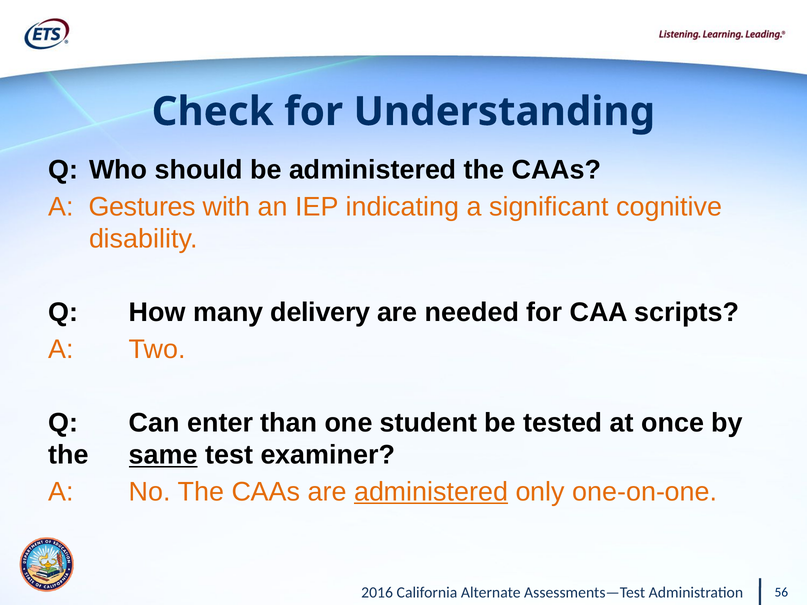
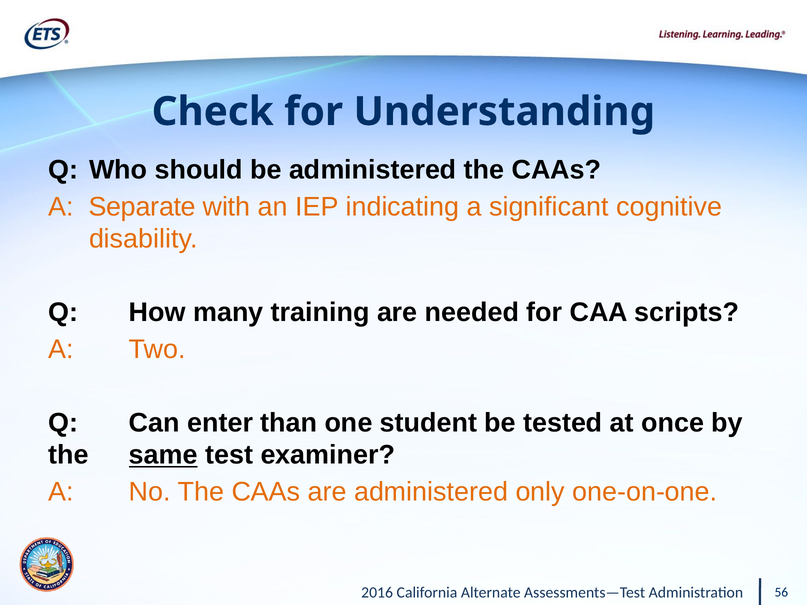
Gestures: Gestures -> Separate (142, 207)
delivery: delivery -> training (320, 313)
administered underline: present -> none (431, 492)
